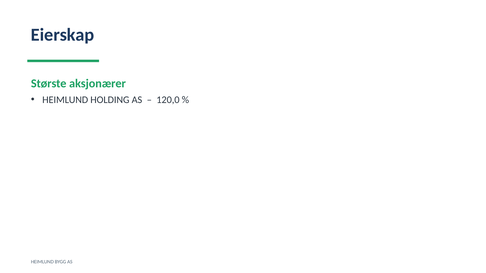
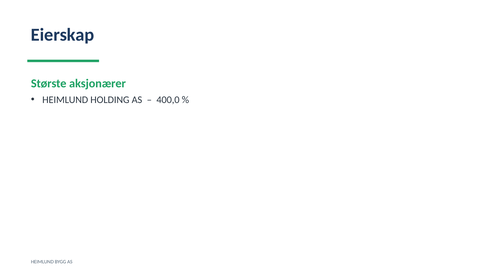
120,0: 120,0 -> 400,0 (168, 100)
